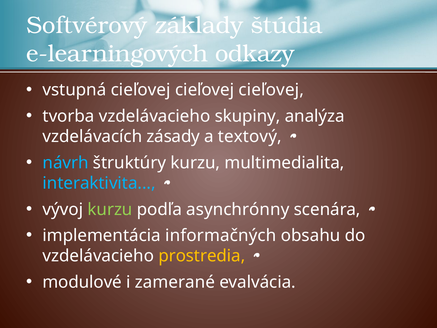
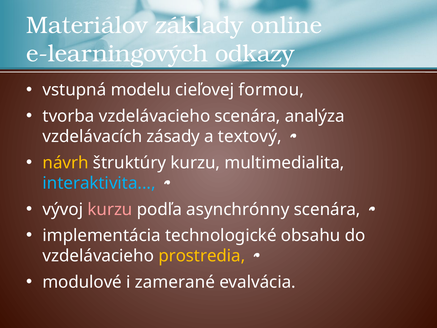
Softvérový: Softvérový -> Materiálov (87, 25)
štúdia: štúdia -> online (287, 25)
vstupná cieľovej: cieľovej -> modelu (141, 90)
cieľovej: cieľovej -> formou (271, 90)
vzdelávacieho skupiny: skupiny -> scenára (248, 116)
návrh colour: light blue -> yellow (66, 163)
kurzu colour: light green -> pink (110, 209)
informačných: informačných -> technologické (221, 235)
